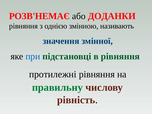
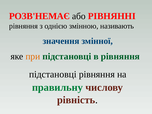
ДОДАНКИ: ДОДАНКИ -> РІВНЯННІ (112, 16)
при colour: blue -> orange (33, 56)
протилежні: протилежні -> підстановці (53, 74)
